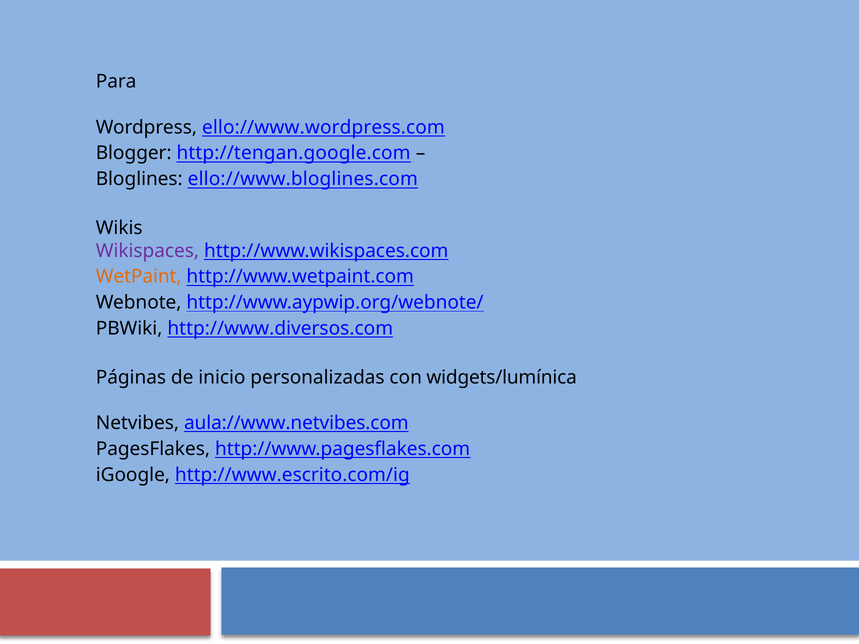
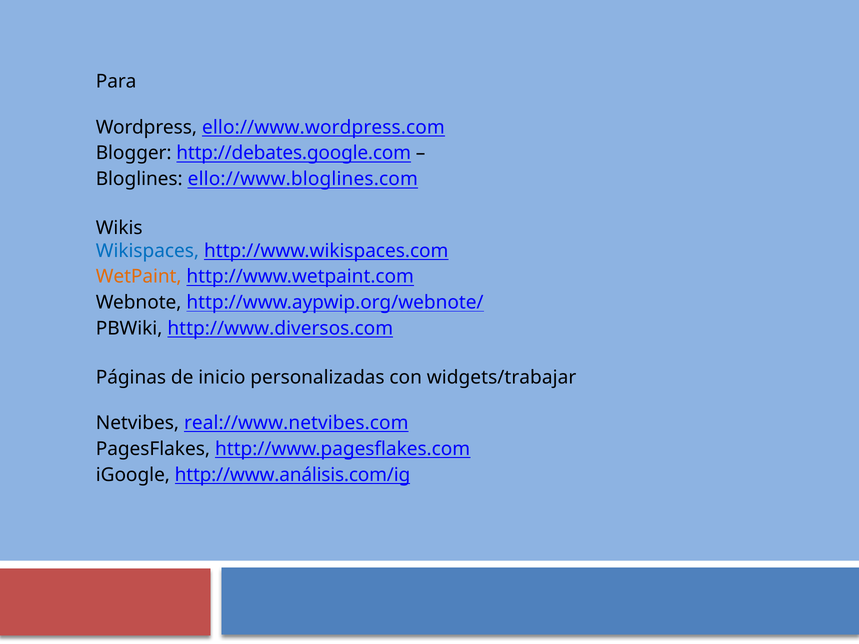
http://tengan.google.com: http://tengan.google.com -> http://debates.google.com (294, 153)
Wikispaces colour: purple -> blue (147, 251)
widgets/lumínica: widgets/lumínica -> widgets/trabajar (502, 377)
aula://www.netvibes.com: aula://www.netvibes.com -> real://www.netvibes.com (296, 423)
http://www.escrito.com/ig: http://www.escrito.com/ig -> http://www.análisis.com/ig (292, 475)
